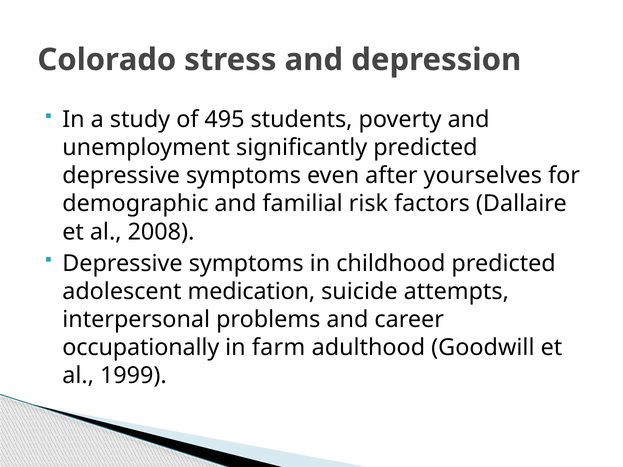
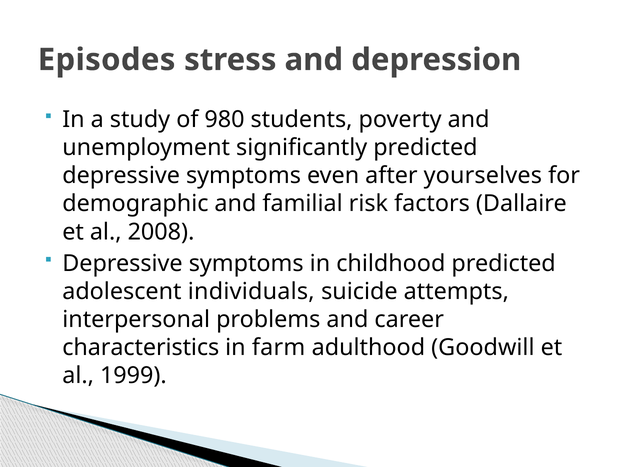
Colorado: Colorado -> Episodes (107, 60)
495: 495 -> 980 (225, 120)
medication: medication -> individuals (251, 292)
occupationally: occupationally -> characteristics (141, 348)
